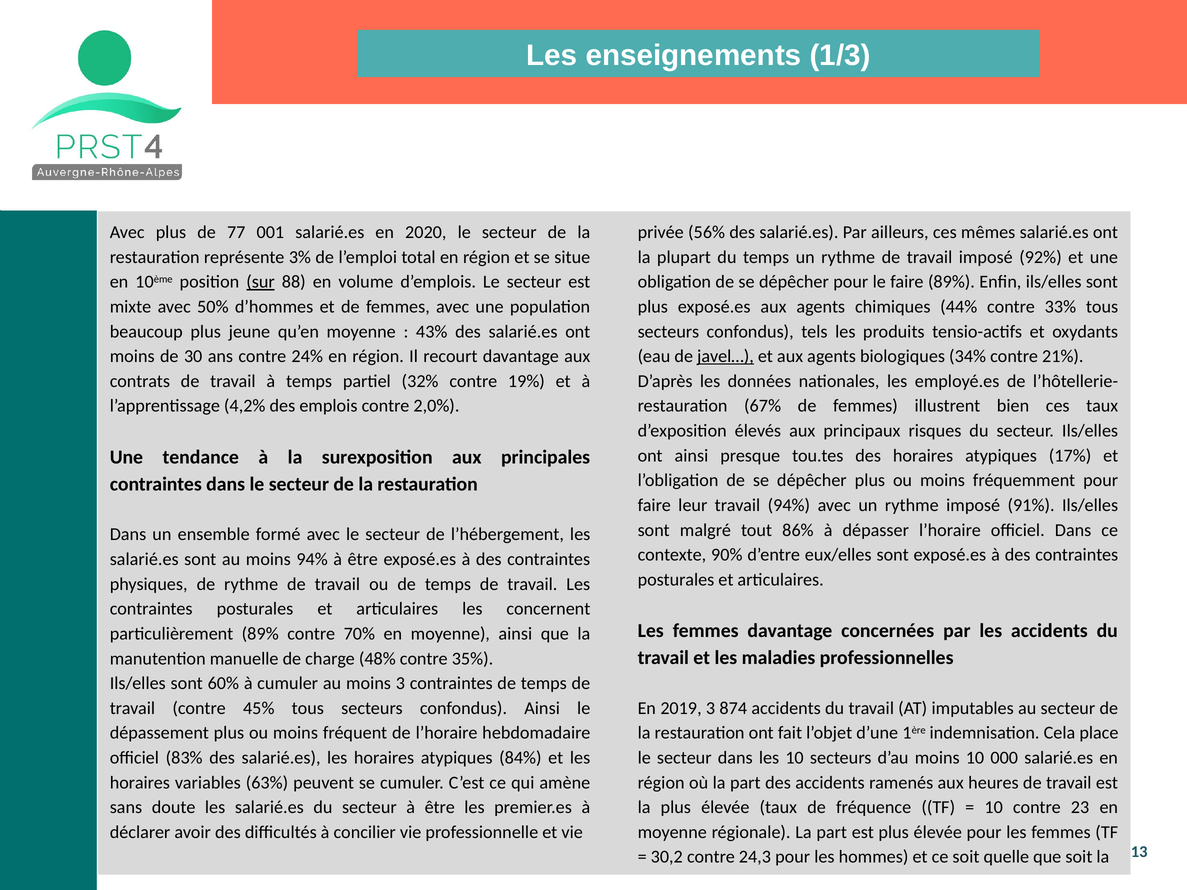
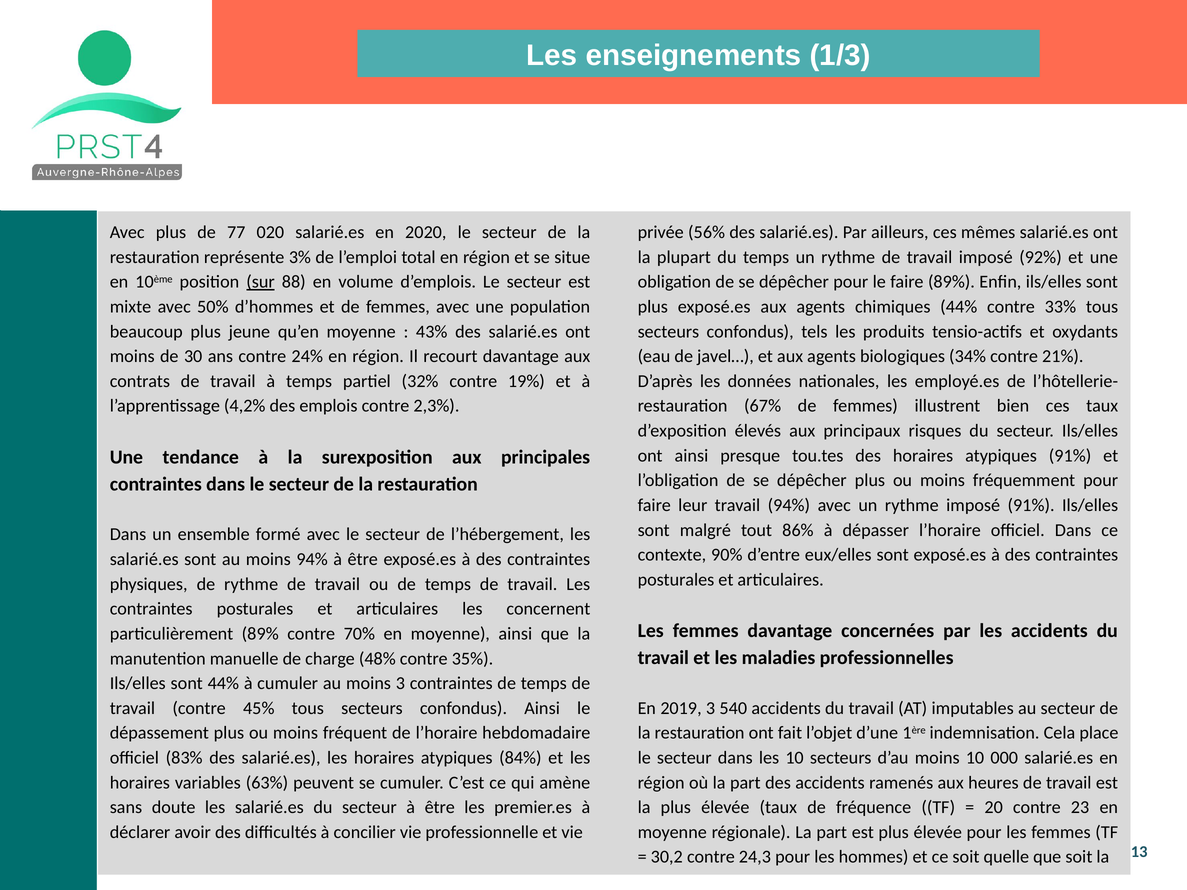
001: 001 -> 020 (270, 232)
javel… underline: present -> none (725, 356)
2,0%: 2,0% -> 2,3% (436, 406)
atypiques 17%: 17% -> 91% (1070, 456)
sont 60%: 60% -> 44% (223, 684)
874: 874 -> 540 (733, 708)
10: 10 -> 20 (994, 808)
